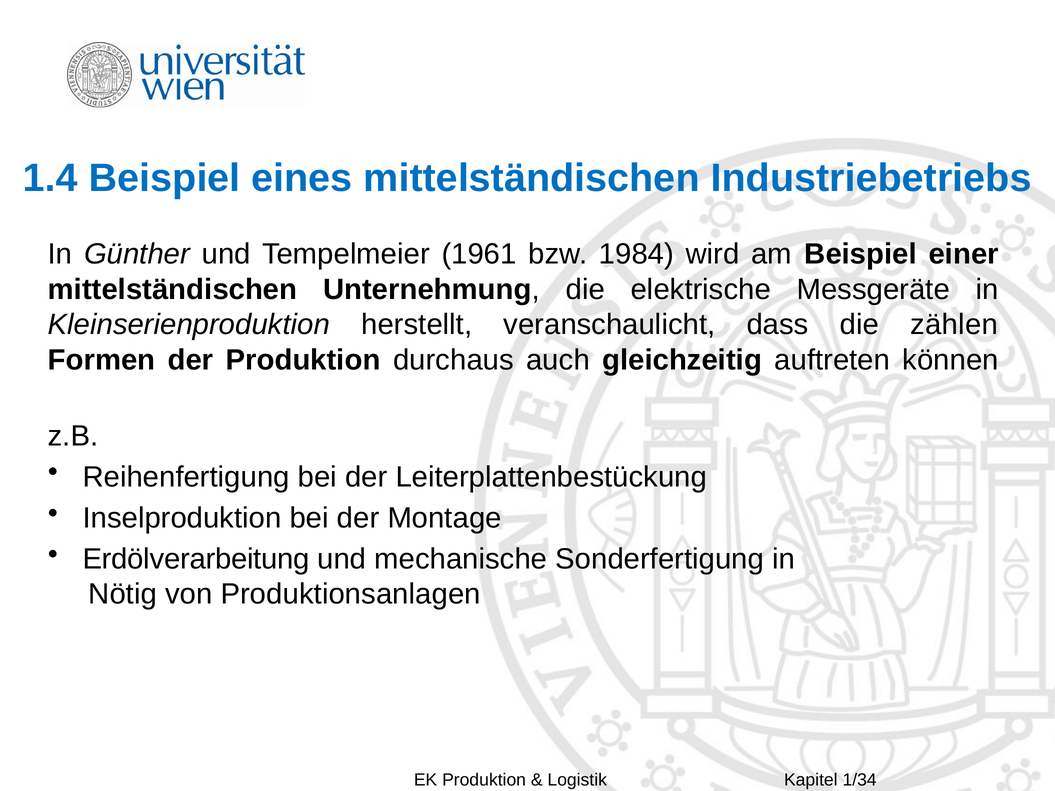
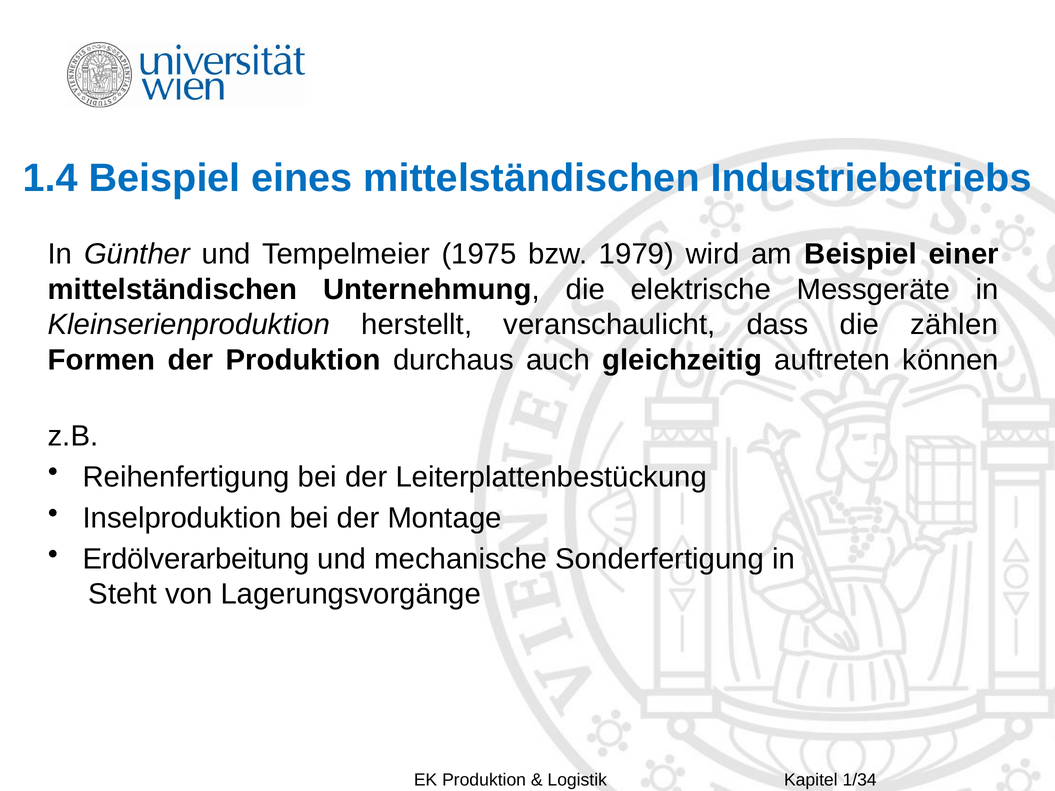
1961: 1961 -> 1975 (479, 254)
1984: 1984 -> 1979 (636, 254)
Nötig: Nötig -> Steht (123, 594)
Produktionsanlagen: Produktionsanlagen -> Lagerungsvorgänge (351, 594)
